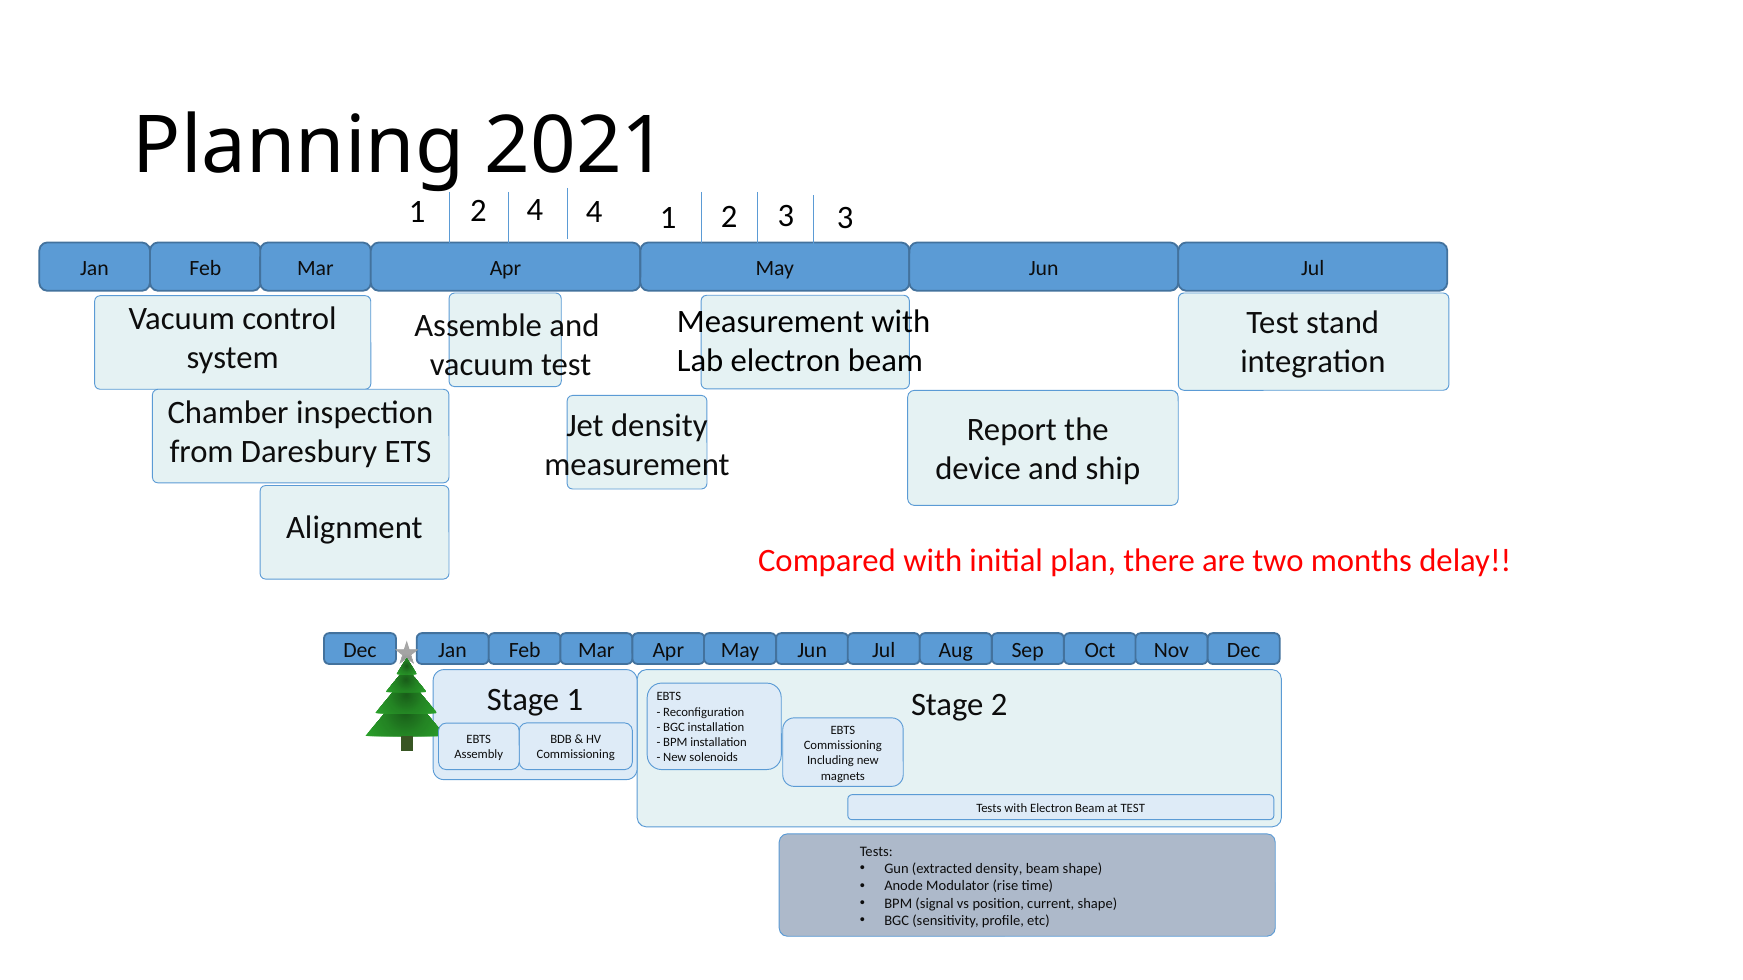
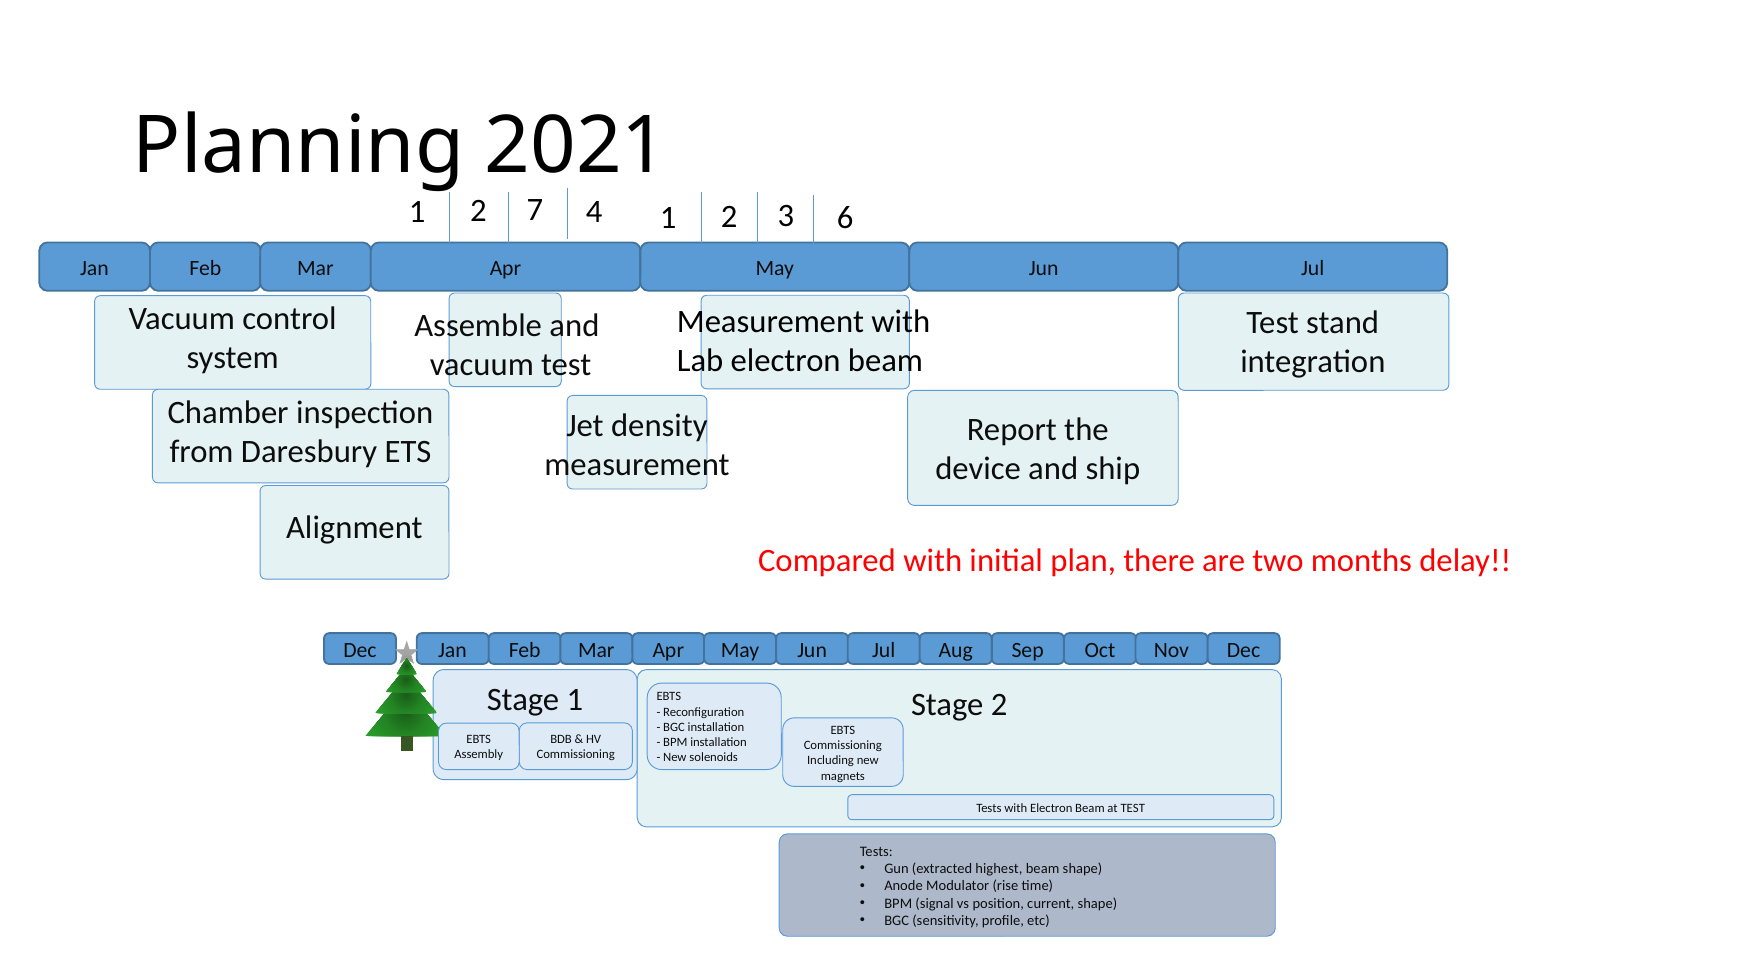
2 4: 4 -> 7 (535, 210)
3 3: 3 -> 6 (845, 218)
extracted density: density -> highest (999, 869)
